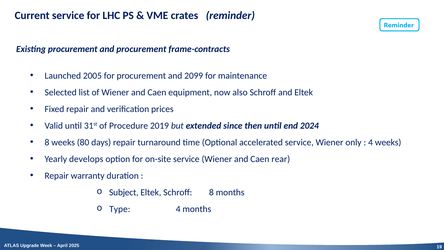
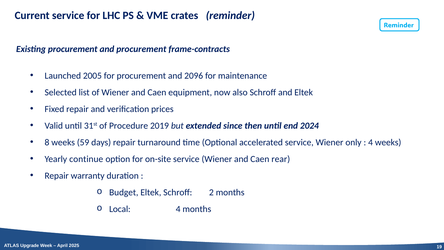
2099: 2099 -> 2096 (194, 76)
80: 80 -> 59 (83, 142)
develops: develops -> continue (86, 159)
Subject: Subject -> Budget (124, 192)
Schroff 8: 8 -> 2 (211, 192)
Type: Type -> Local (120, 209)
